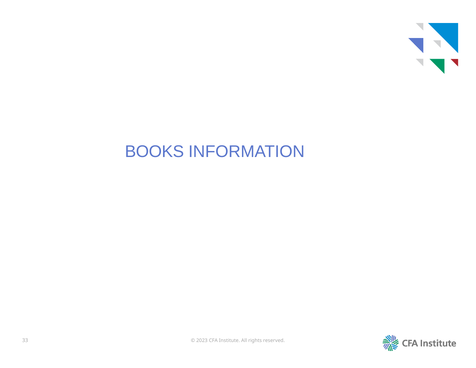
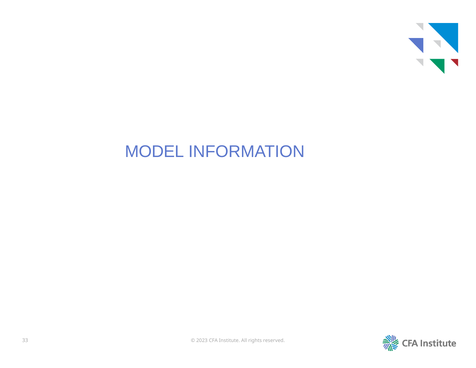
BOOKS: BOOKS -> MODEL (154, 152)
